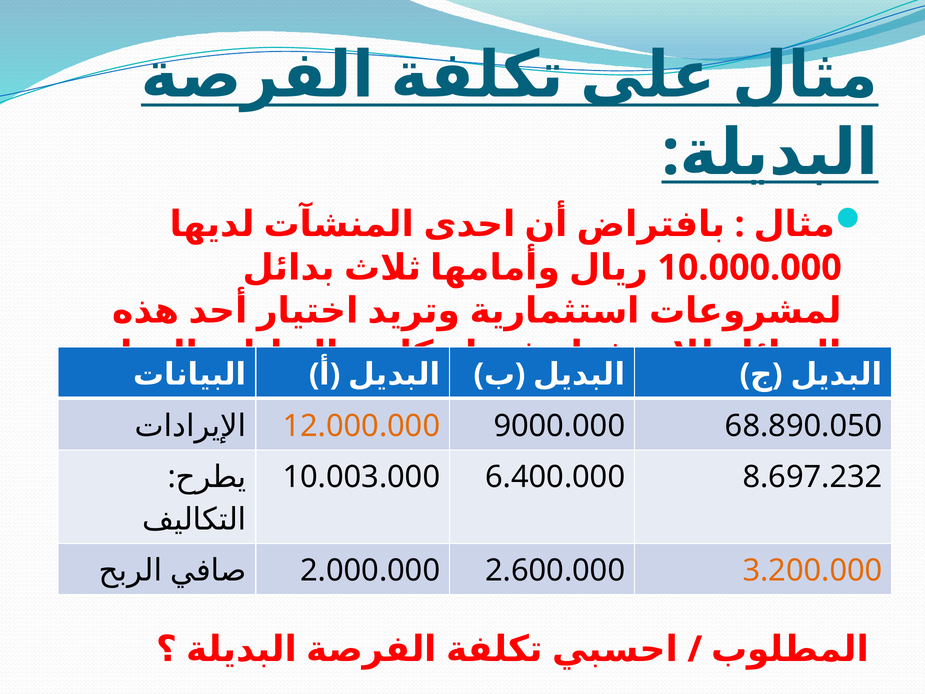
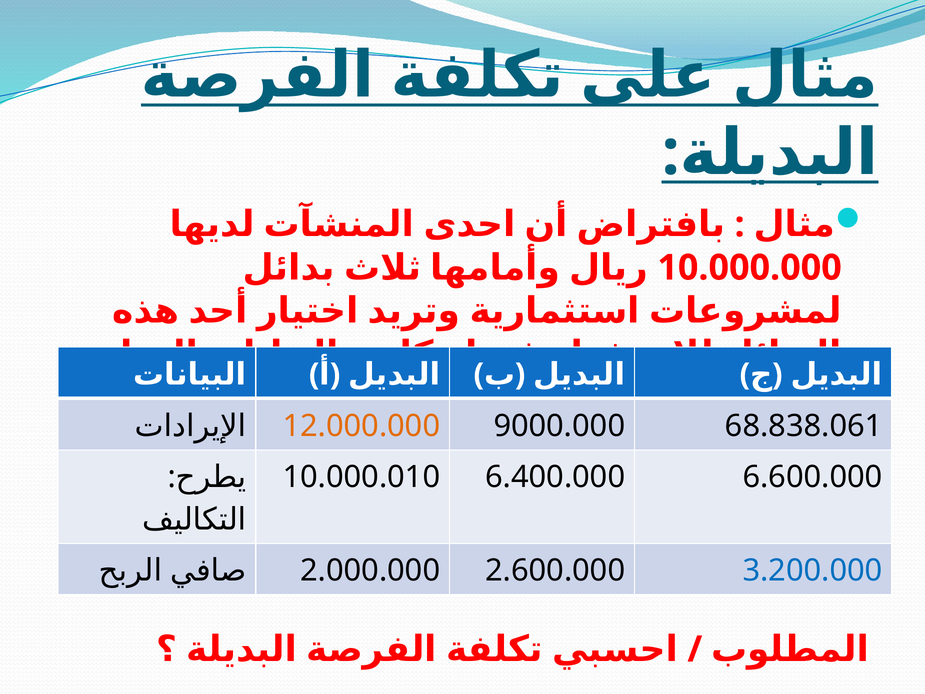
68.890.050: 68.890.050 -> 68.838.061 (804, 426)
10.003.000: 10.003.000 -> 10.000.010 (361, 477)
8.697.232: 8.697.232 -> 6.600.000 (813, 477)
3.200.000 colour: orange -> blue (813, 571)
